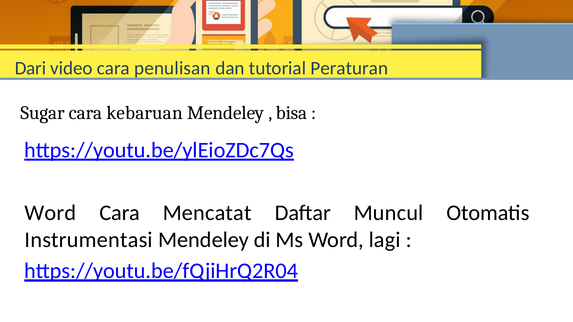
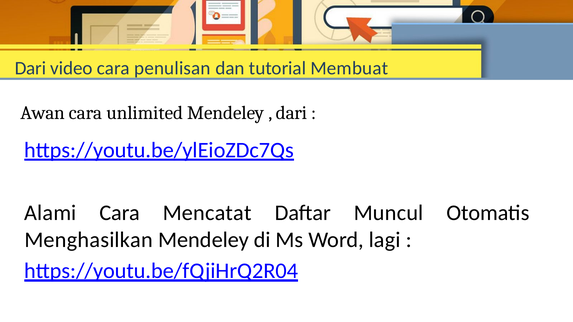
Peraturan: Peraturan -> Membuat (349, 68)
Sugar: Sugar -> Awan (43, 113)
kebaruan: kebaruan -> unlimited (145, 113)
bisa: bisa -> dari (292, 113)
Word: Word -> Alami (50, 213)
Instrumentasi: Instrumentasi -> Menghasilkan (89, 240)
